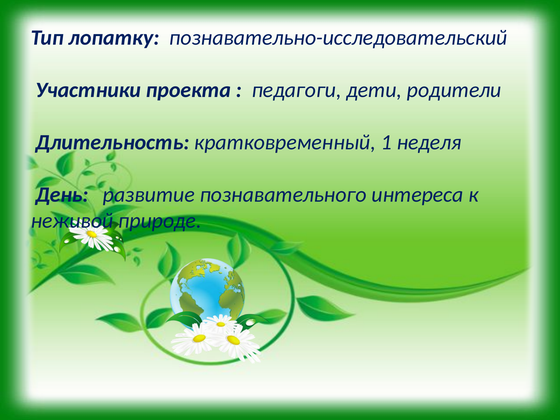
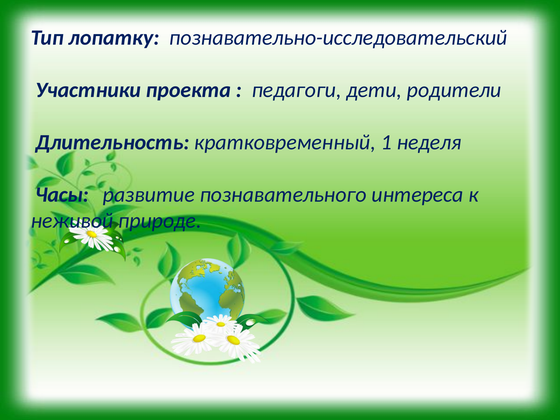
День: День -> Часы (62, 195)
